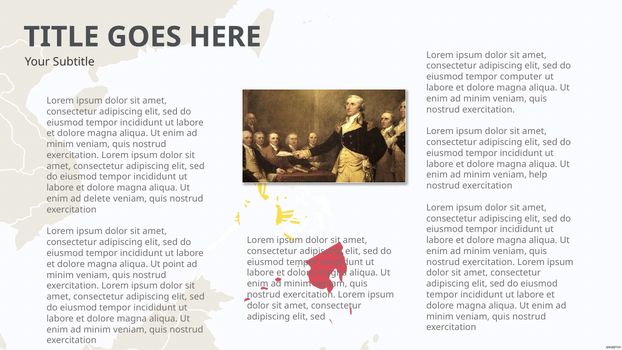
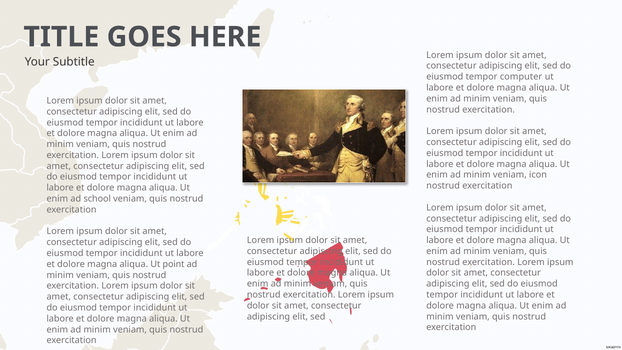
help: help -> icon (538, 175)
delete: delete -> school (97, 199)
